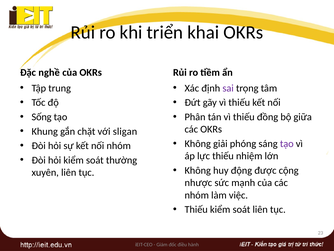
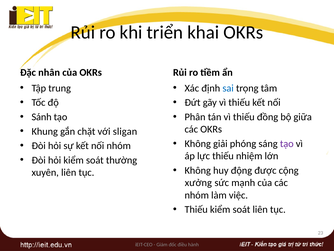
nghề: nghề -> nhân (49, 72)
sai colour: purple -> blue (228, 88)
Sống: Sống -> Sánh (42, 117)
nhược: nhược -> xưởng (198, 182)
